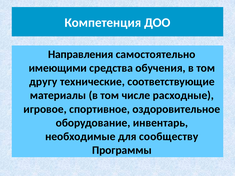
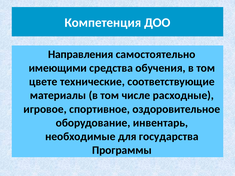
другу: другу -> цвете (43, 82)
сообществу: сообществу -> государства (169, 137)
